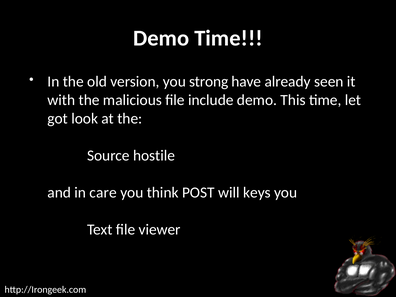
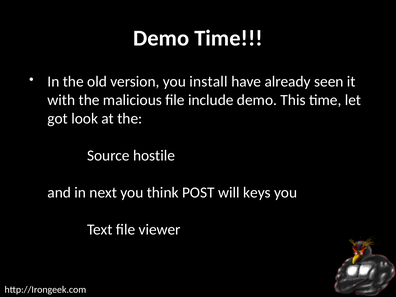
strong: strong -> install (209, 82)
care: care -> next (103, 193)
